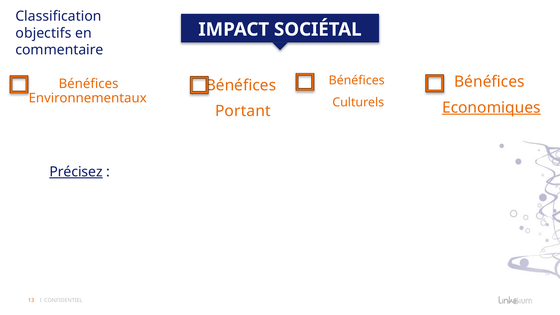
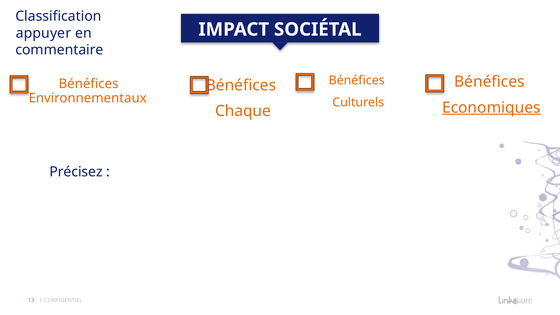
objectifs: objectifs -> appuyer (43, 33)
Portant: Portant -> Chaque (243, 111)
Précisez underline: present -> none (76, 172)
